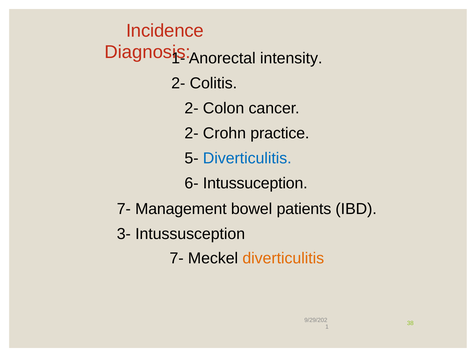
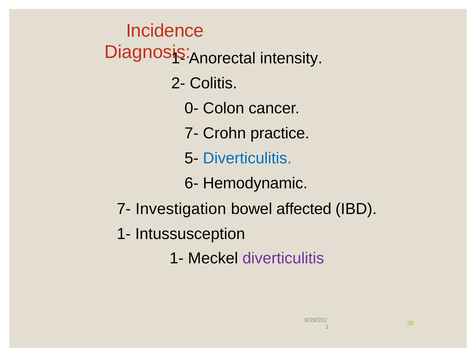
2-: 2- -> 0- (192, 108)
2-: 2- -> 7- (192, 133)
Intussuception: Intussuception -> Hemodynamic (255, 183)
Management: Management -> Investigation (181, 209)
patients: patients -> affected (304, 209)
3-: 3- -> 1- (124, 234)
7-: 7- -> 1- (177, 258)
diverticulitis colour: orange -> purple (283, 258)
